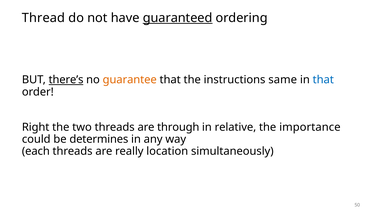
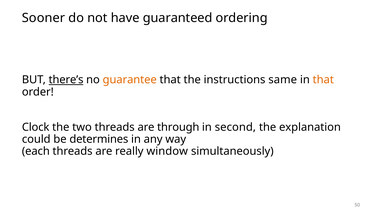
Thread: Thread -> Sooner (43, 18)
guaranteed underline: present -> none (178, 18)
that colour: blue -> orange (323, 80)
Right: Right -> Clock (36, 127)
relative: relative -> second (235, 127)
importance: importance -> explanation (310, 127)
location: location -> window (167, 151)
